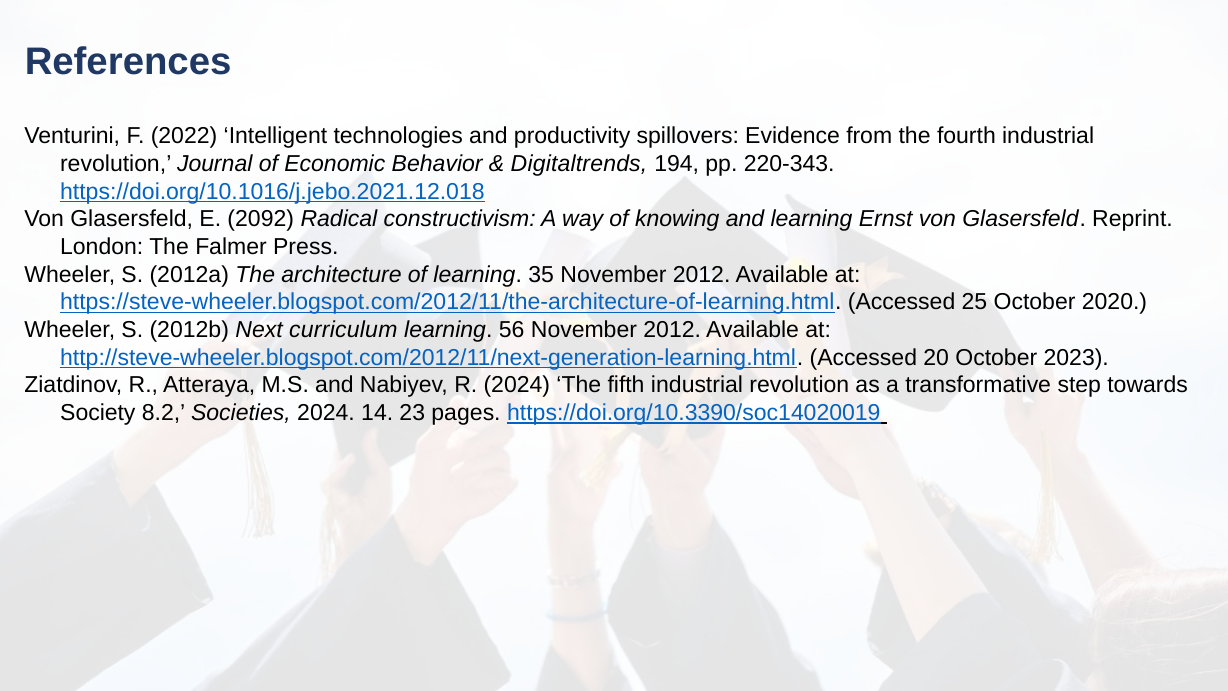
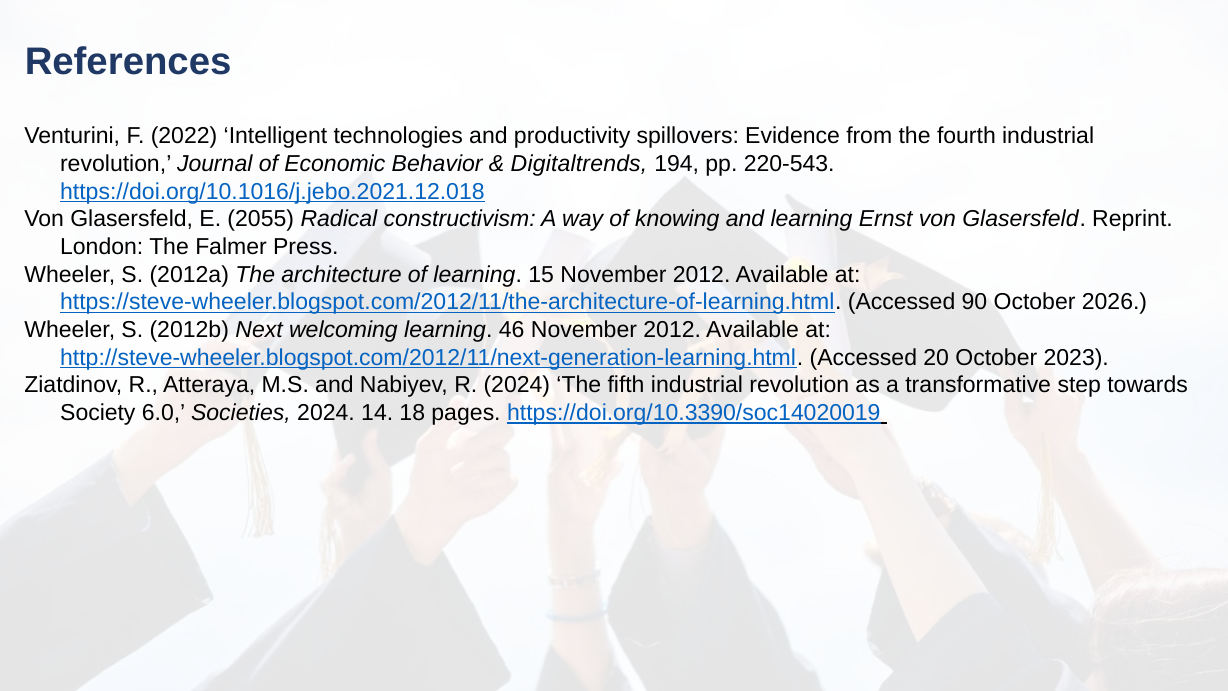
220-343: 220-343 -> 220-543 (789, 164)
2092: 2092 -> 2055 (261, 219)
35: 35 -> 15 (541, 274)
25: 25 -> 90 (974, 302)
2020: 2020 -> 2026 (1114, 302)
curriculum: curriculum -> welcoming (343, 330)
56: 56 -> 46 (512, 330)
8.2: 8.2 -> 6.0 (164, 413)
23: 23 -> 18 (412, 413)
